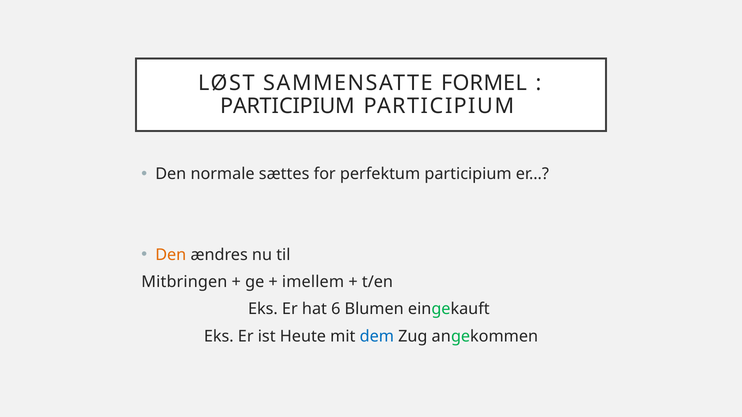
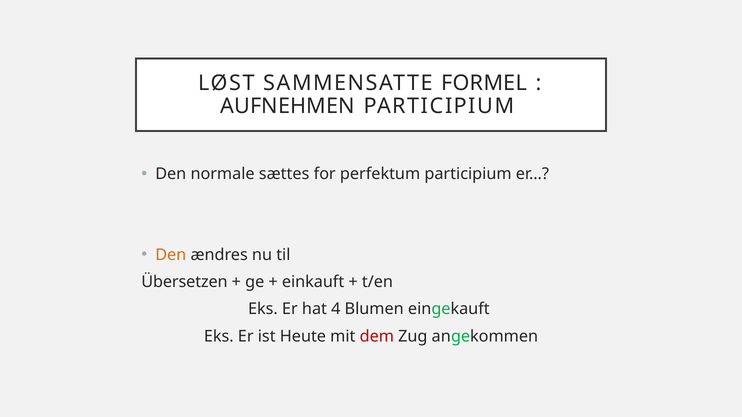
PARTICIPIUM: PARTICIPIUM -> AUFNEHMEN (287, 106)
Mitbringen: Mitbringen -> Übersetzen (184, 282)
imellem: imellem -> einkauft (313, 282)
6: 6 -> 4 (336, 309)
dem colour: blue -> red (377, 337)
